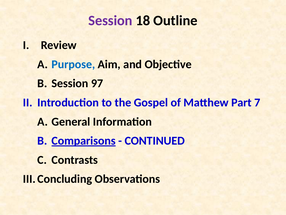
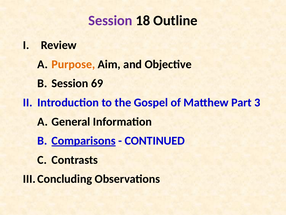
Purpose colour: blue -> orange (73, 64)
97: 97 -> 69 (97, 83)
7: 7 -> 3 (257, 102)
